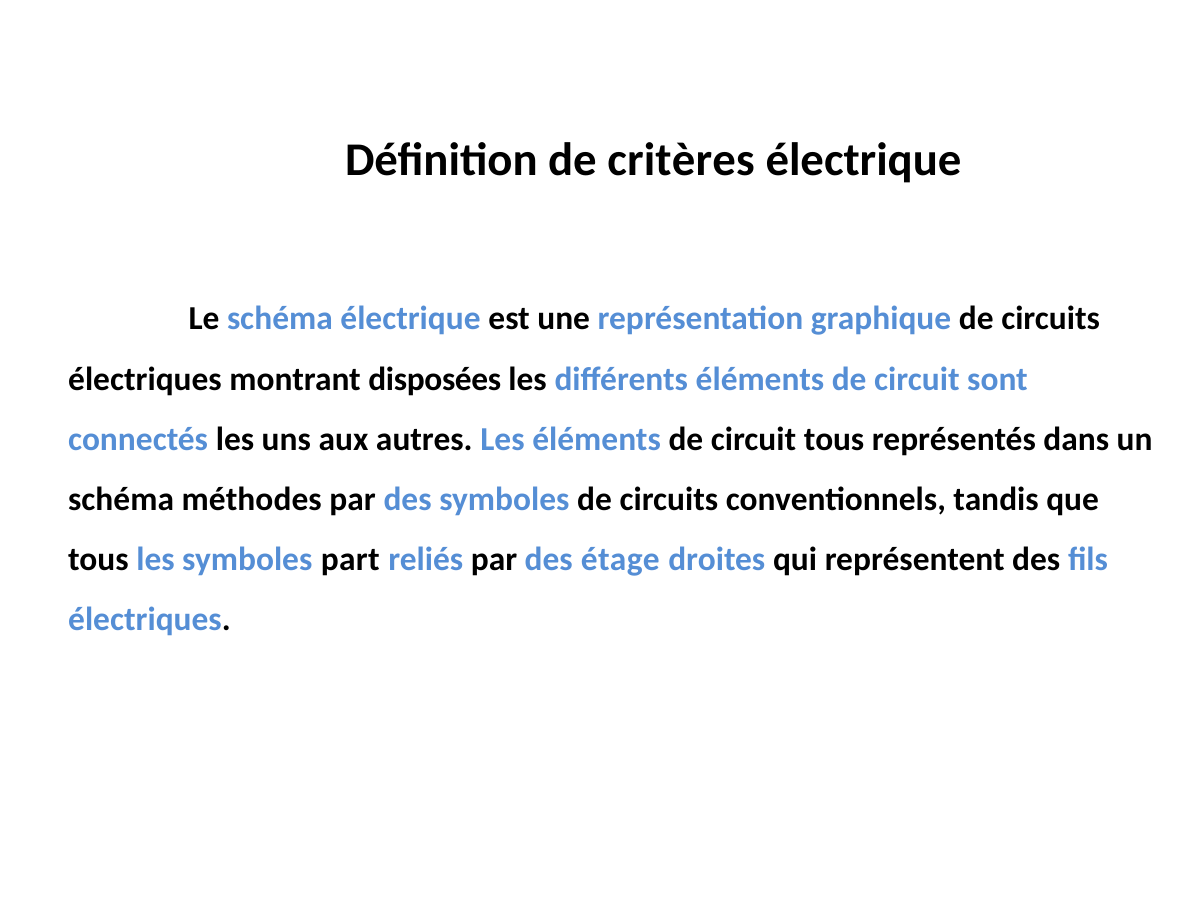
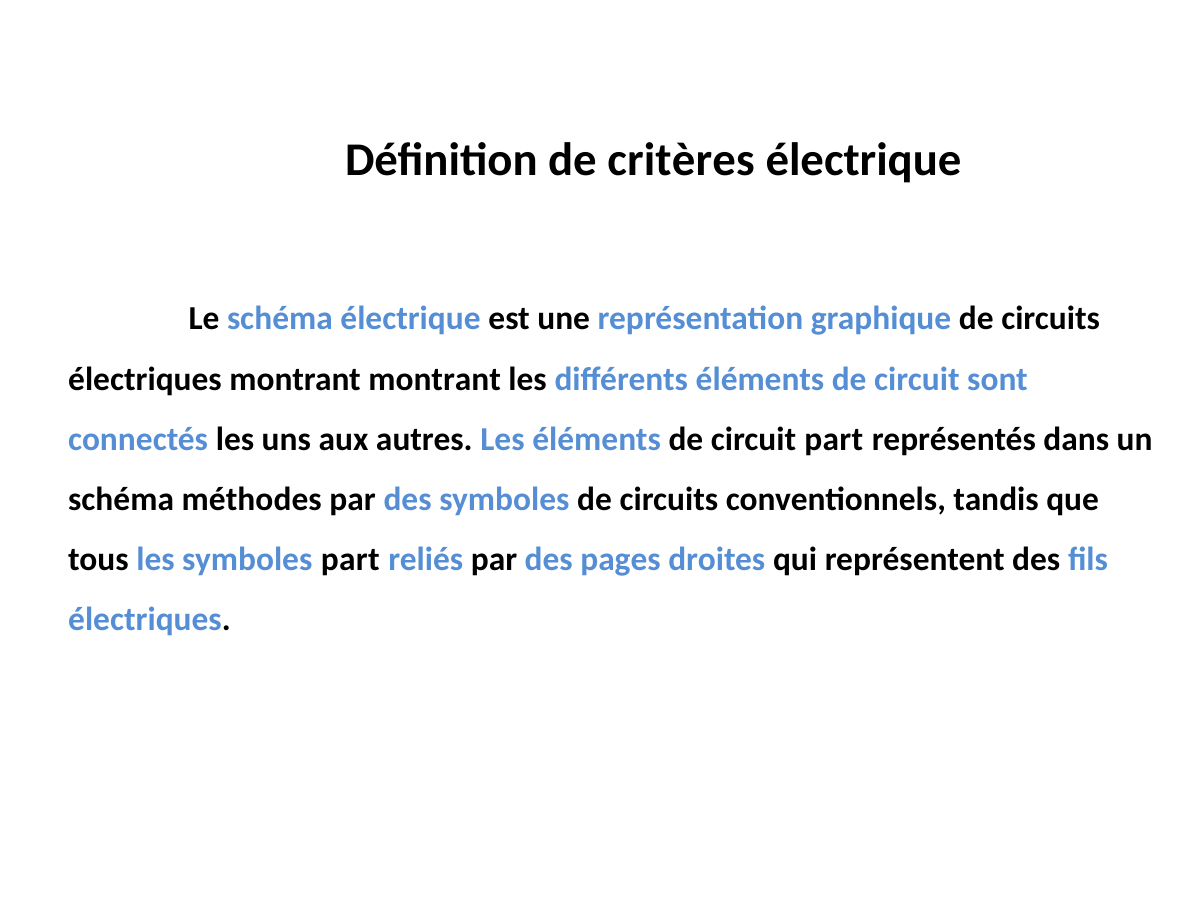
montrant disposées: disposées -> montrant (435, 379)
circuit tous: tous -> part (834, 439)
étage: étage -> pages (621, 559)
